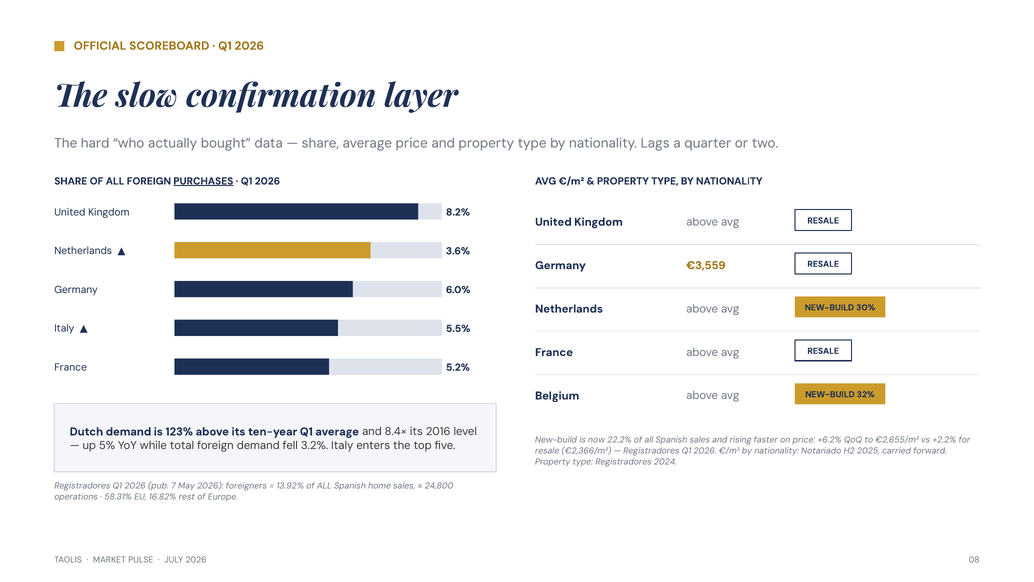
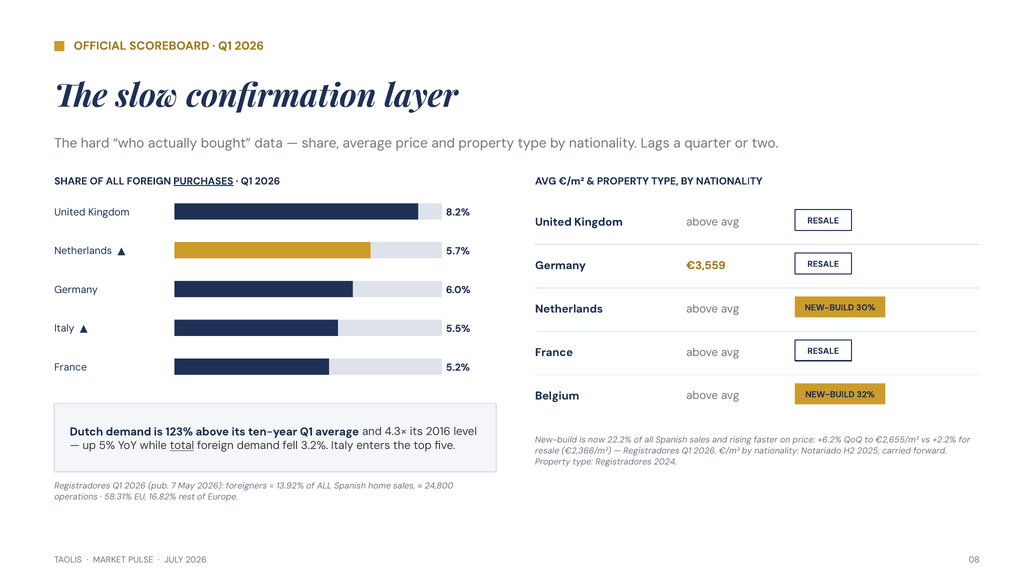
3.6%: 3.6% -> 5.7% (458, 251)
8.4×: 8.4× -> 4.3× (396, 431)
total underline: none -> present (182, 445)
